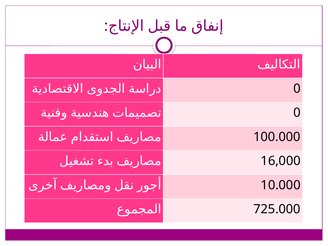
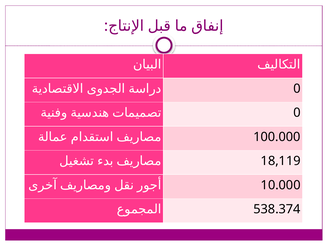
16,000: 16,000 -> 18,119 (281, 161)
725.000: 725.000 -> 538.374 (277, 209)
